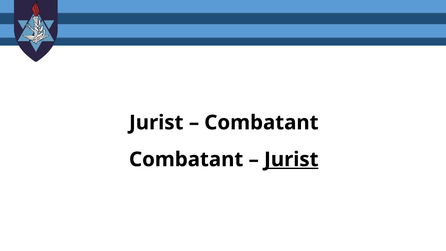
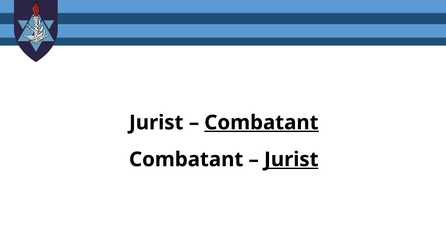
Combatant underline: none -> present (261, 123)
